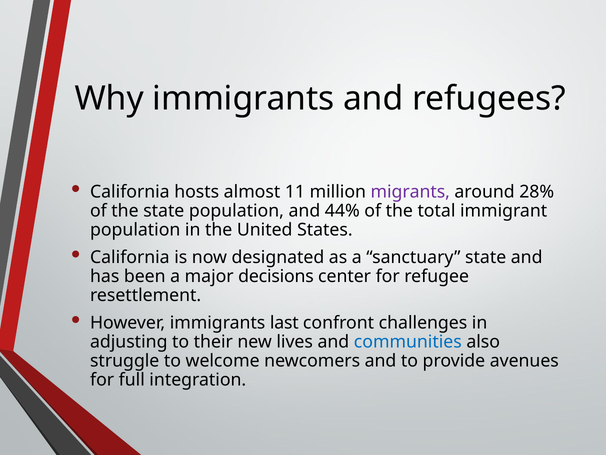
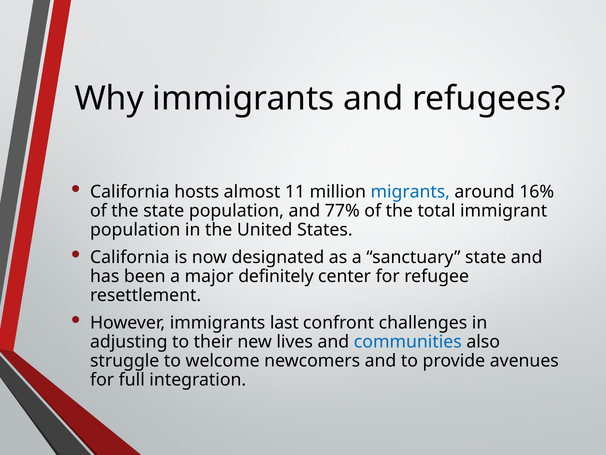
migrants colour: purple -> blue (410, 192)
28%: 28% -> 16% (537, 192)
44%: 44% -> 77% (342, 211)
decisions: decisions -> definitely (276, 276)
